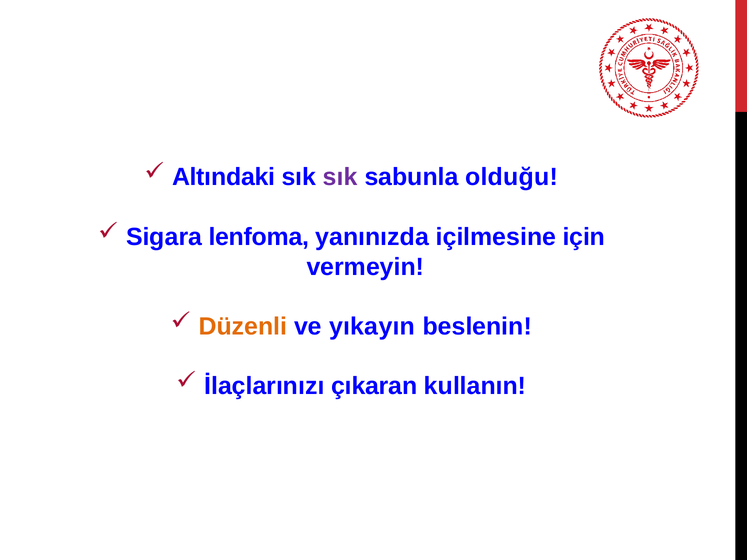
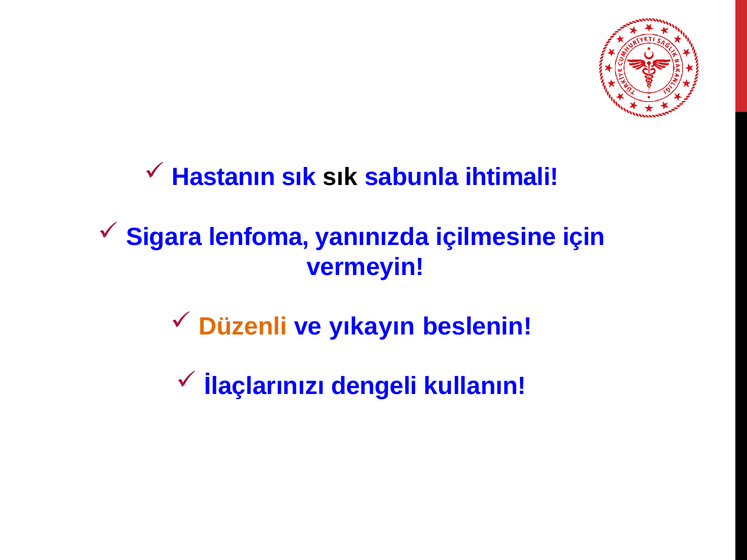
Altındaki: Altındaki -> Hastanın (224, 177)
sık colour: purple -> black (340, 177)
olduğu: olduğu -> ihtimali (512, 177)
çıkaran: çıkaran -> dengeli (374, 386)
